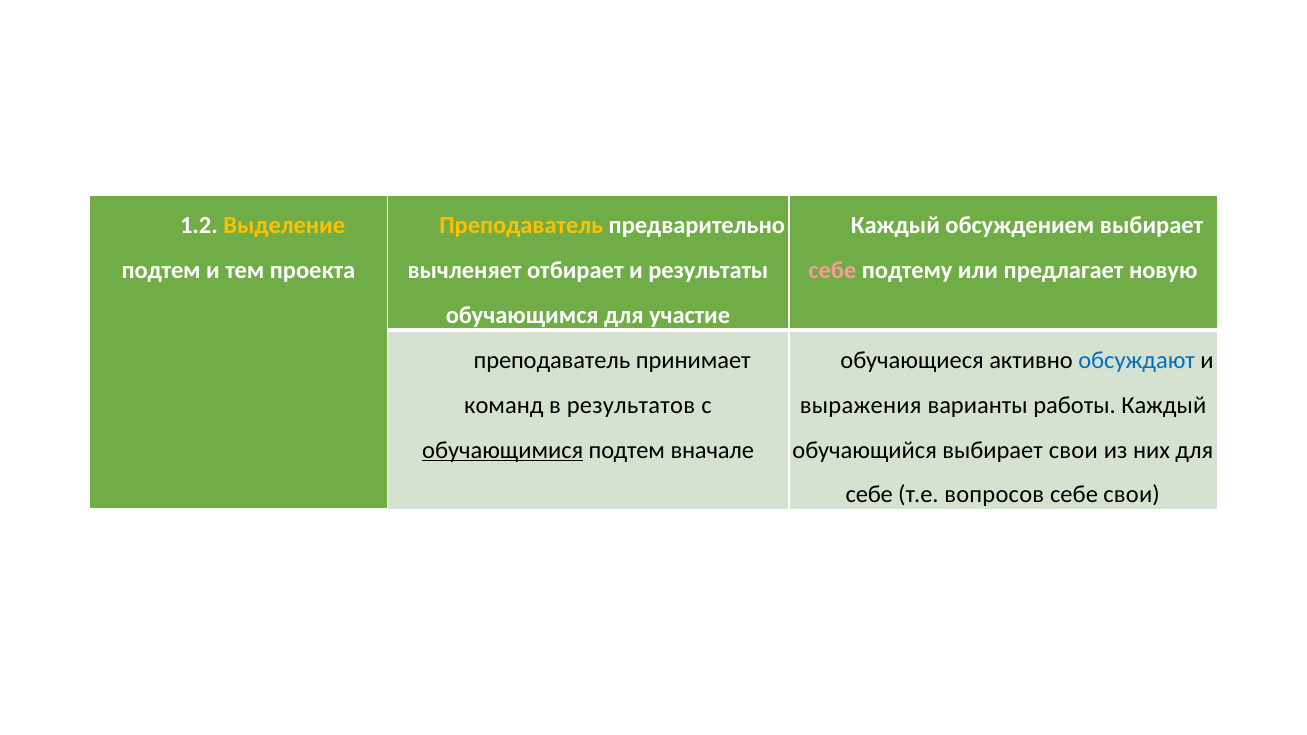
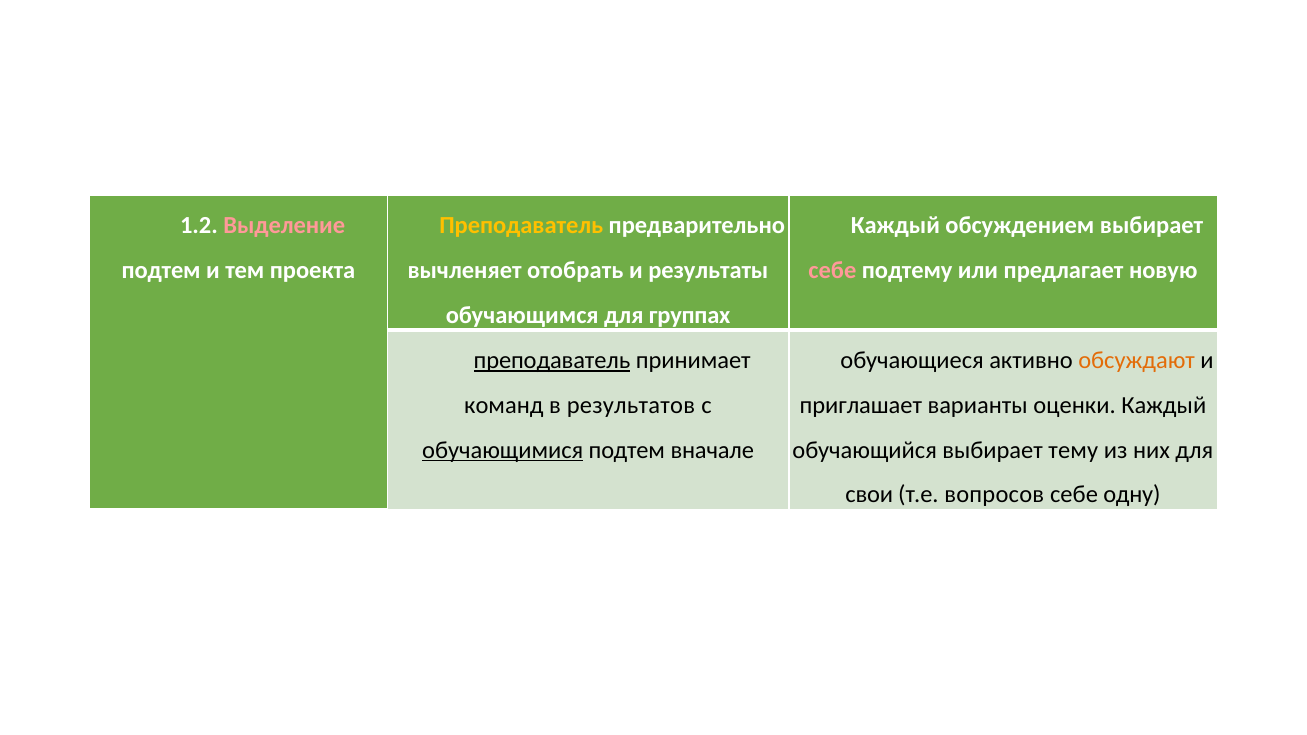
Выделение colour: yellow -> pink (284, 226)
отбирает: отбирает -> отобрать (575, 271)
участие: участие -> группах (690, 316)
преподаватель underline: none -> present (552, 360)
обсуждают colour: blue -> orange (1137, 360)
выражения: выражения -> приглашает (861, 405)
работы: работы -> оценки (1075, 405)
выбирает свои: свои -> тему (1073, 450)
себе: себе -> свои (869, 495)
себе свои: свои -> одну (1132, 495)
